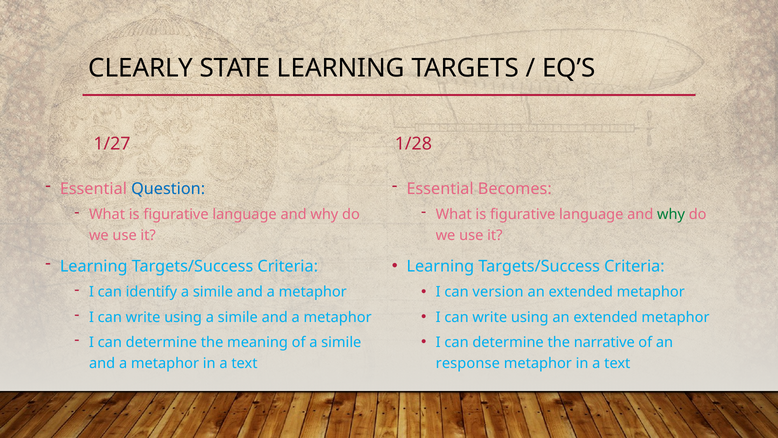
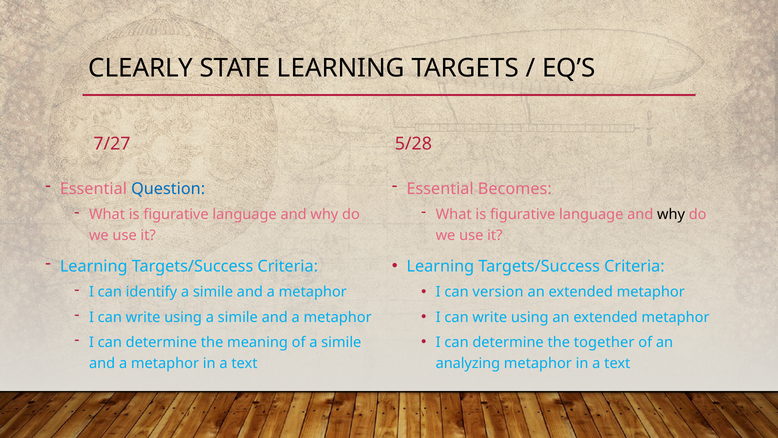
1/28: 1/28 -> 5/28 (413, 144)
1/27: 1/27 -> 7/27 (112, 144)
why colour: green -> black (671, 214)
narrative: narrative -> together (604, 342)
response: response -> analyzing (468, 363)
